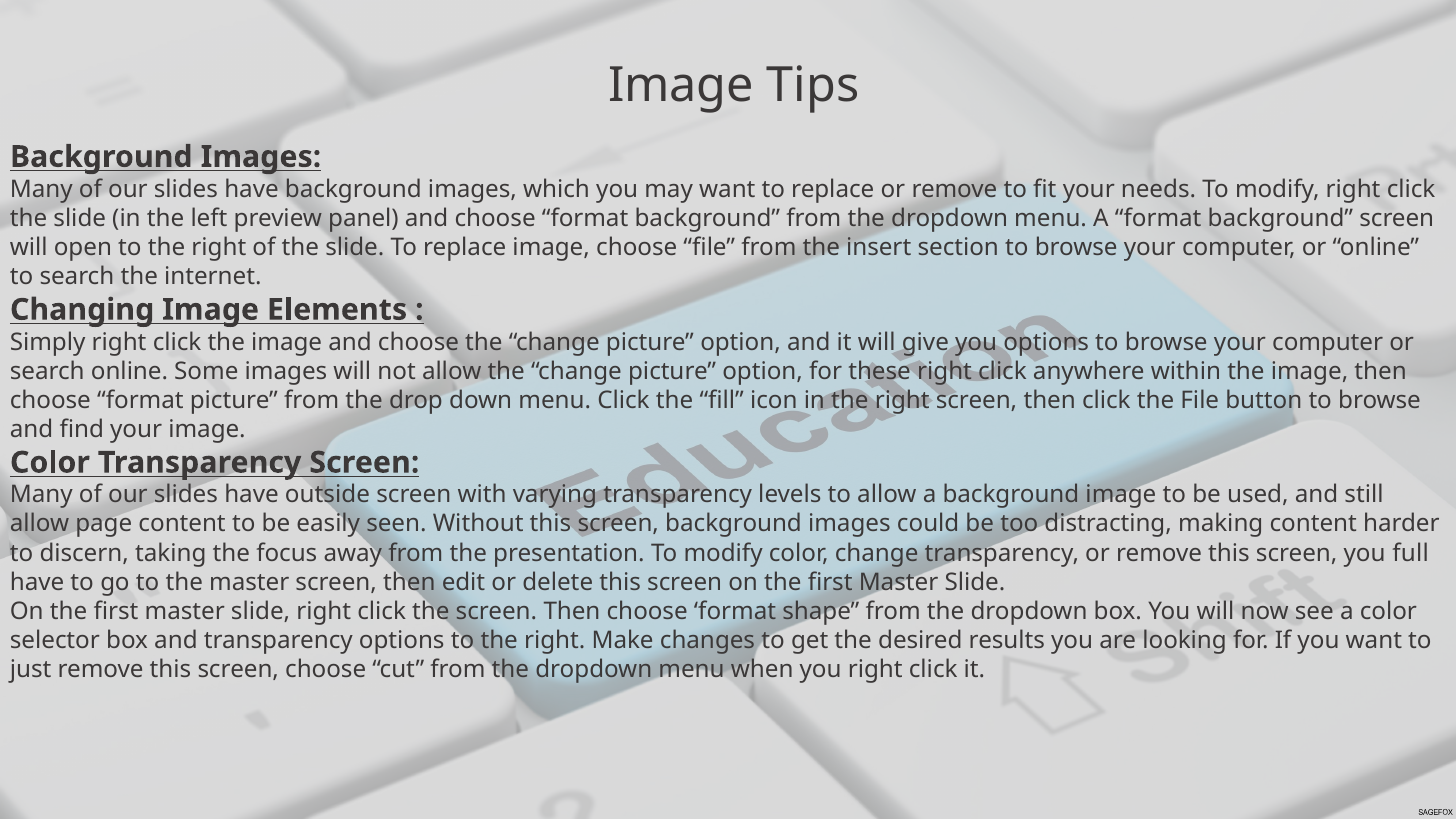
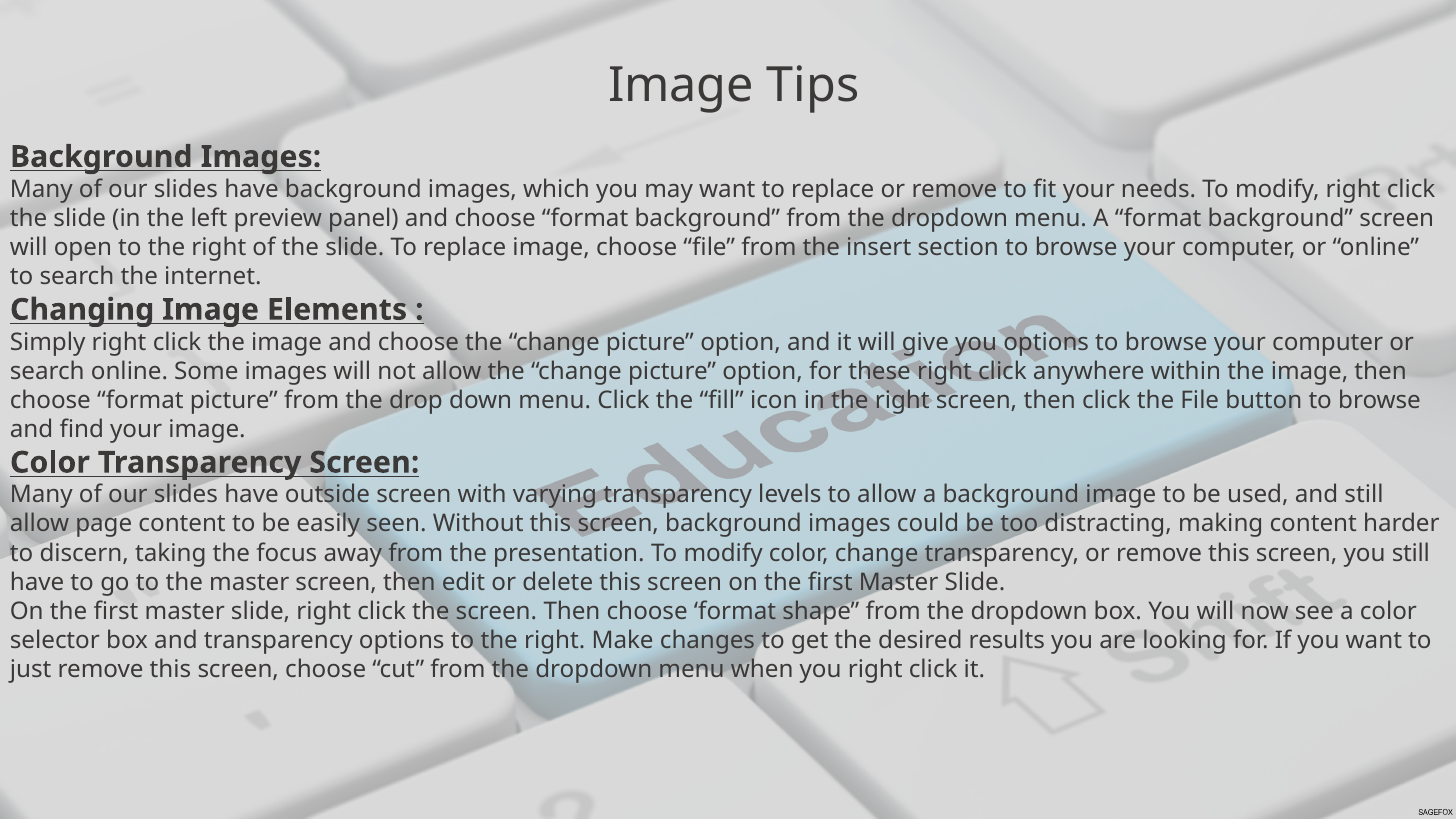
you full: full -> still (1411, 553)
